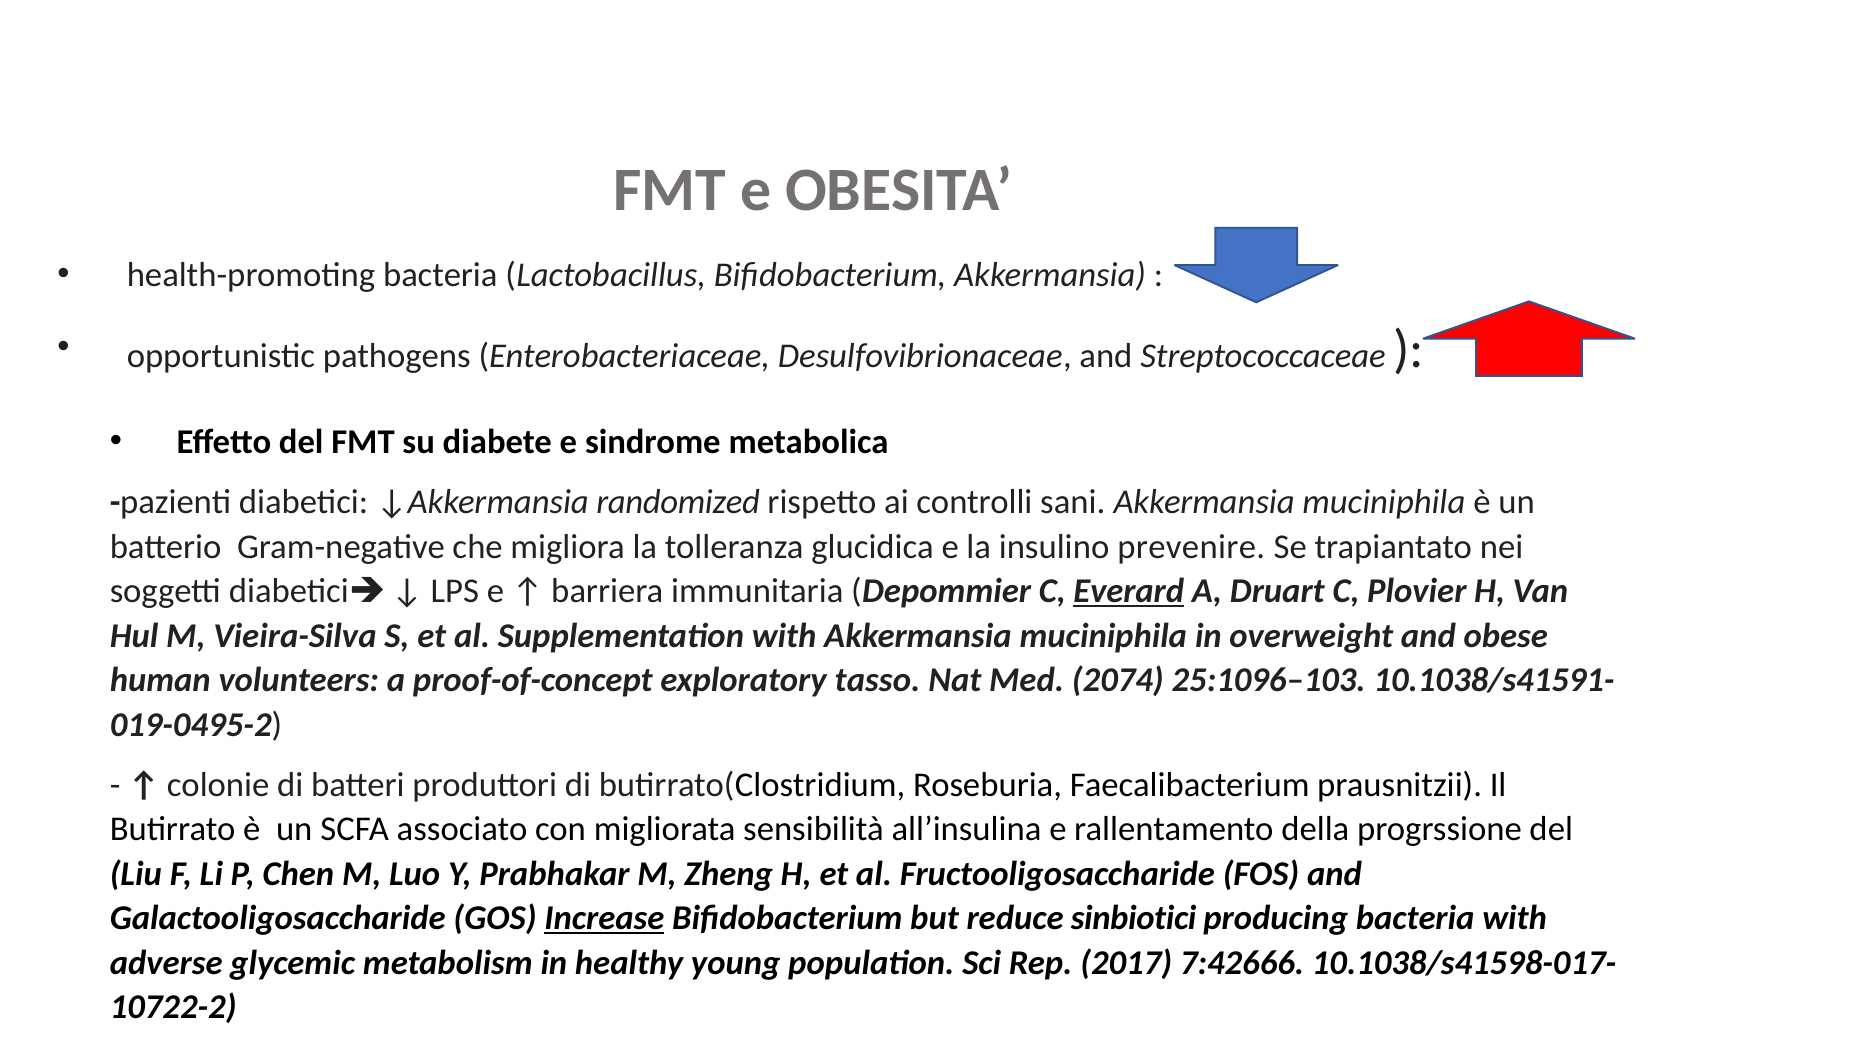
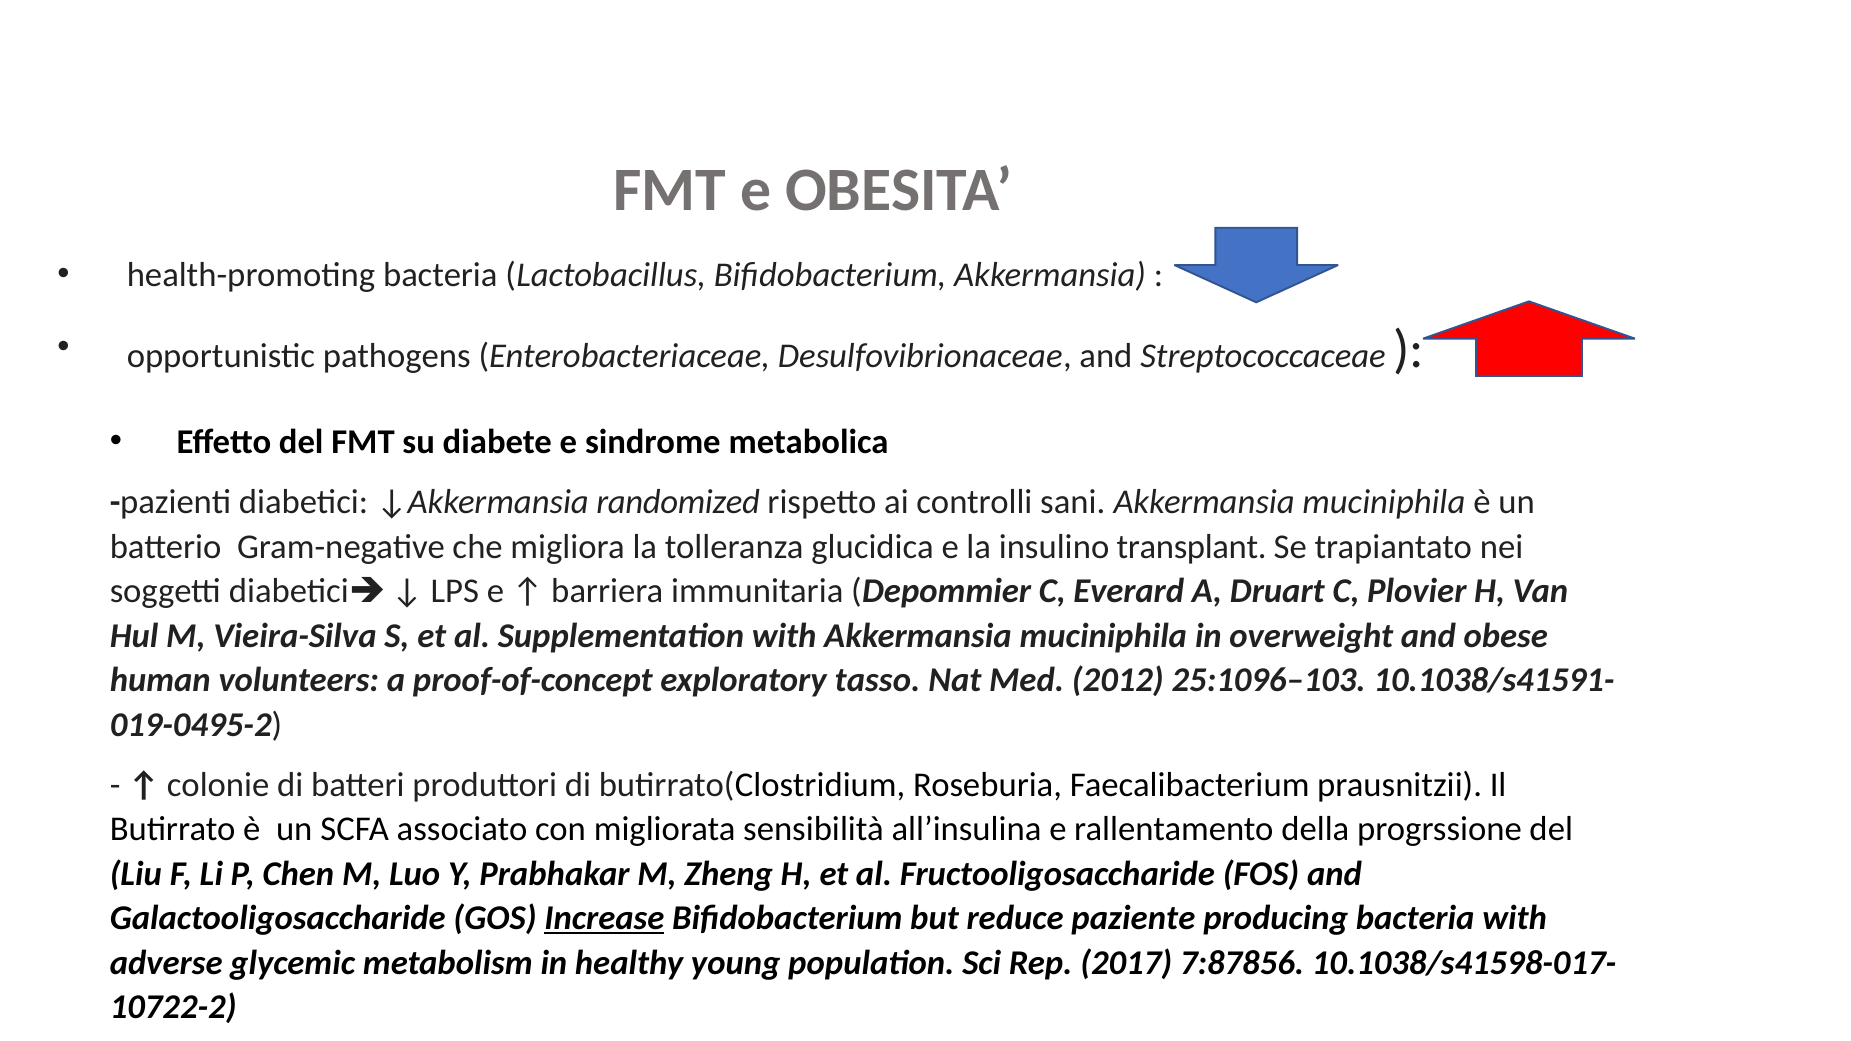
prevenire: prevenire -> transplant (1192, 547)
Everard underline: present -> none (1129, 591)
2074: 2074 -> 2012 (1118, 680)
sinbiotici: sinbiotici -> paziente (1133, 919)
7:42666: 7:42666 -> 7:87856 (1242, 963)
